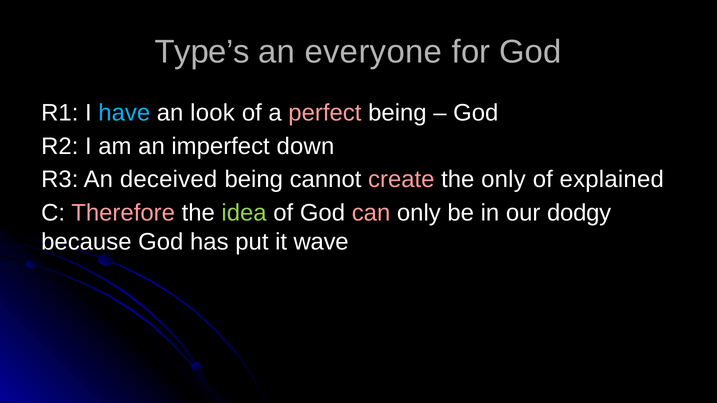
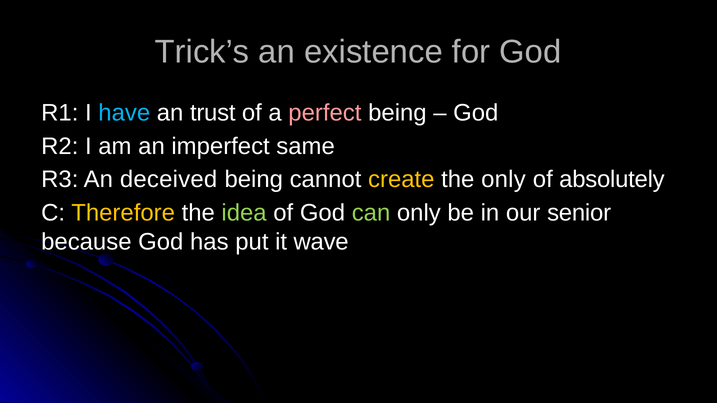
Type’s: Type’s -> Trick’s (202, 52)
everyone: everyone -> existence (373, 52)
look: look -> trust (213, 113)
down: down -> same (306, 146)
create colour: pink -> yellow (401, 180)
explained: explained -> absolutely (612, 180)
Therefore colour: pink -> yellow (123, 213)
can colour: pink -> light green (371, 213)
dodgy: dodgy -> senior (579, 213)
